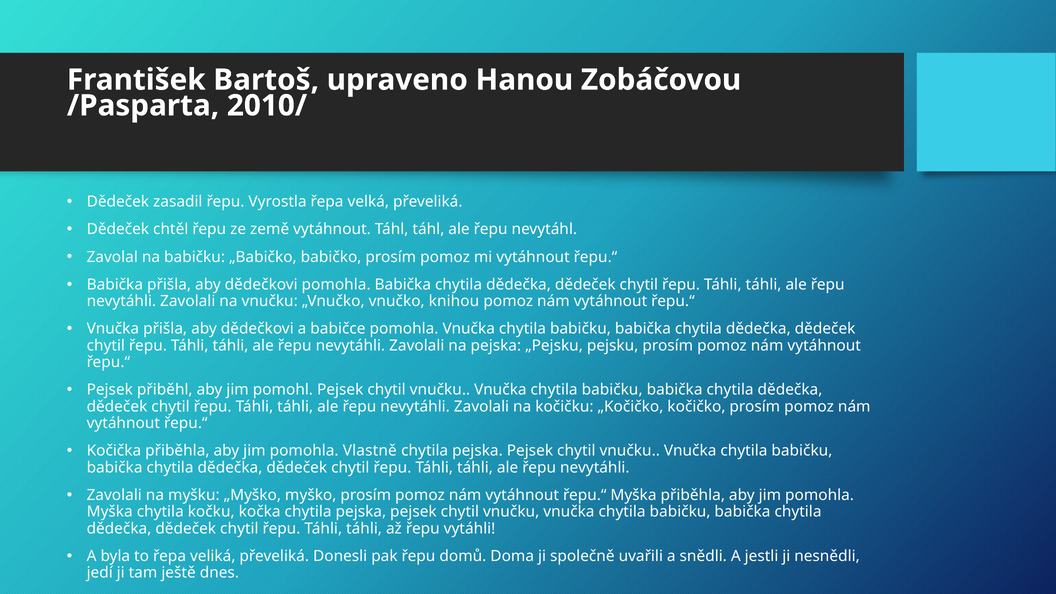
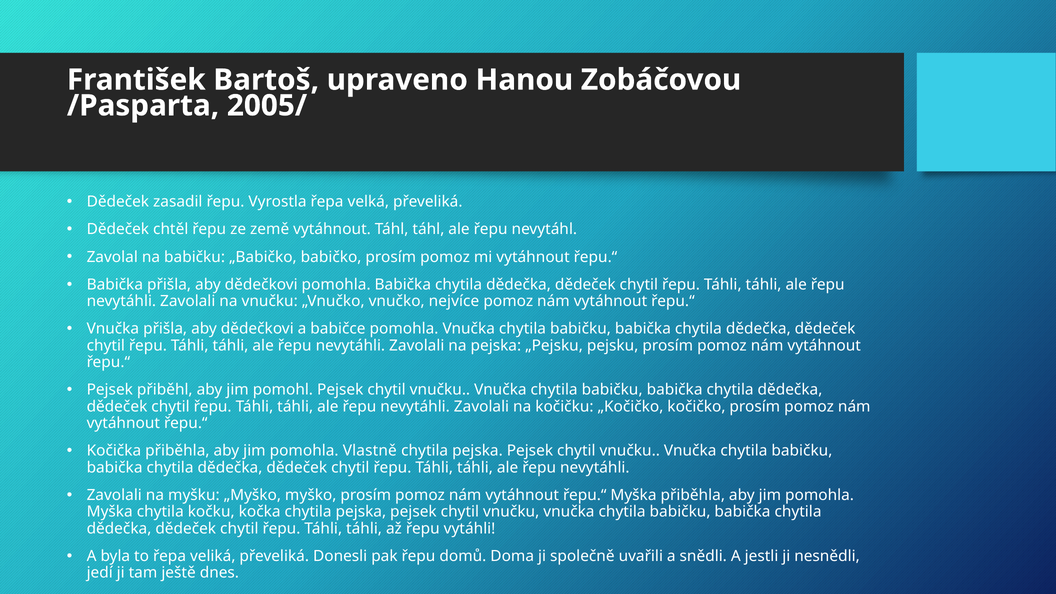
2010/: 2010/ -> 2005/ (267, 106)
knihou: knihou -> nejvíce (454, 301)
